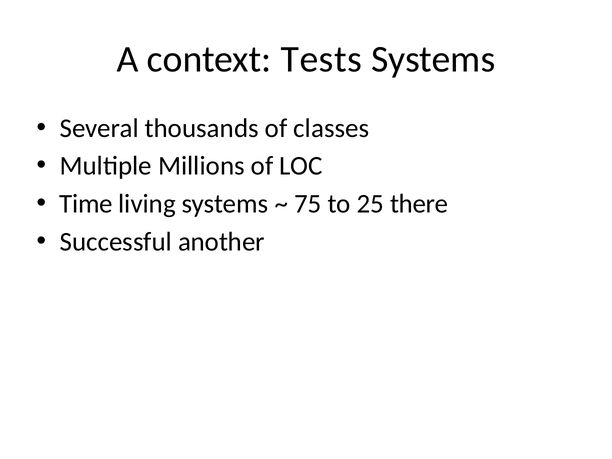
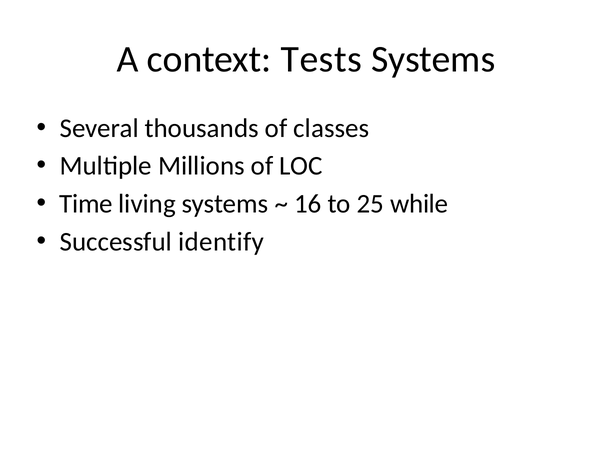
75: 75 -> 16 (308, 204)
there: there -> while (419, 204)
another: another -> identify (221, 242)
